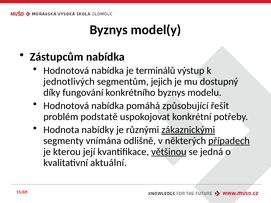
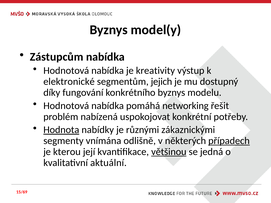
terminálů: terminálů -> kreativity (155, 71)
jednotlivých: jednotlivých -> elektronické (69, 82)
způsobující: způsobující -> networking (185, 106)
podstatě: podstatě -> nabízená (99, 117)
Hodnota underline: none -> present (61, 130)
zákaznickými underline: present -> none (188, 130)
